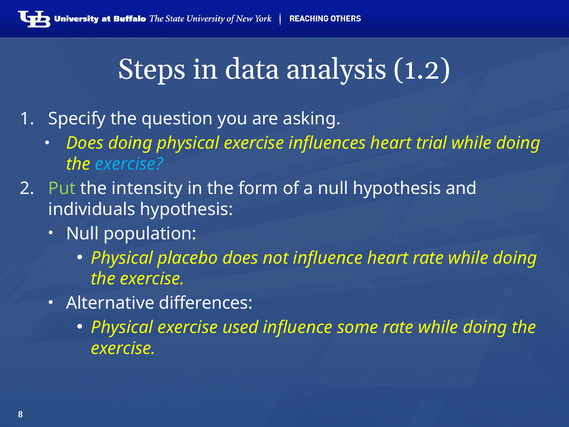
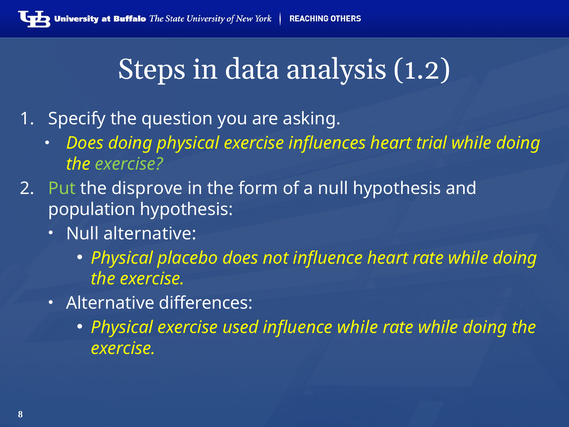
exercise colour: light blue -> light green (129, 164)
intensity: intensity -> disprove (147, 188)
individuals: individuals -> population (92, 209)
Null population: population -> alternative (150, 233)
influence some: some -> while (358, 327)
